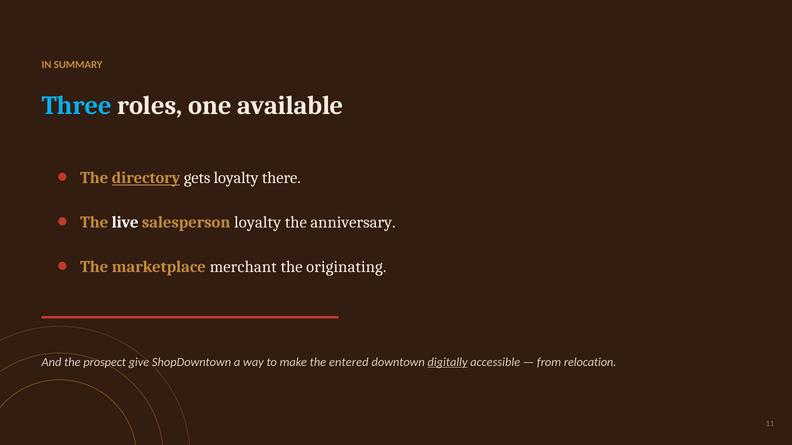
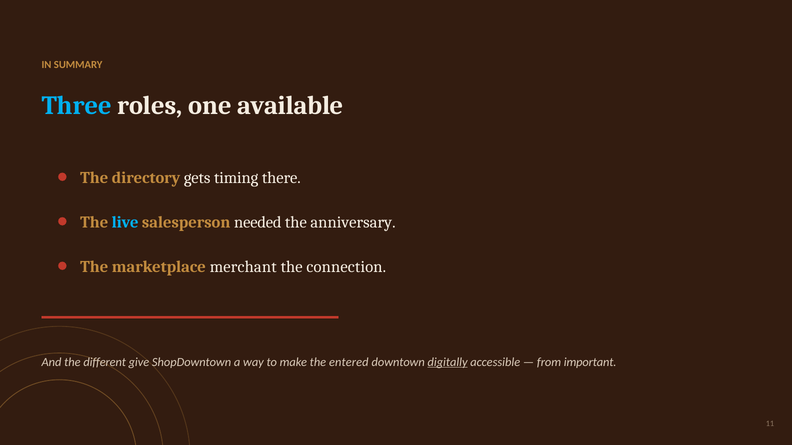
directory underline: present -> none (146, 178)
gets loyalty: loyalty -> timing (236, 178)
live colour: white -> light blue (125, 222)
salesperson loyalty: loyalty -> needed (258, 222)
originating: originating -> connection (346, 267)
prospect: prospect -> different (105, 362)
relocation: relocation -> important (590, 362)
